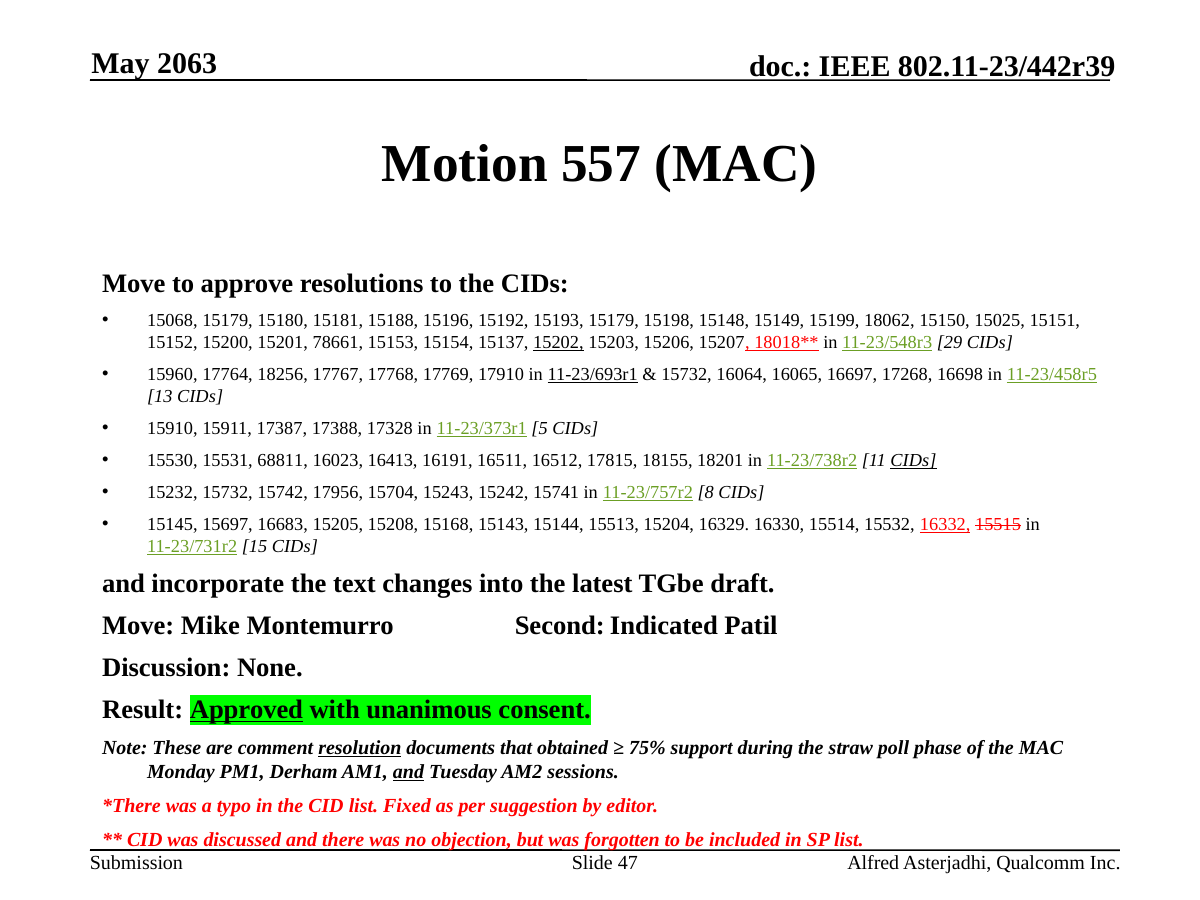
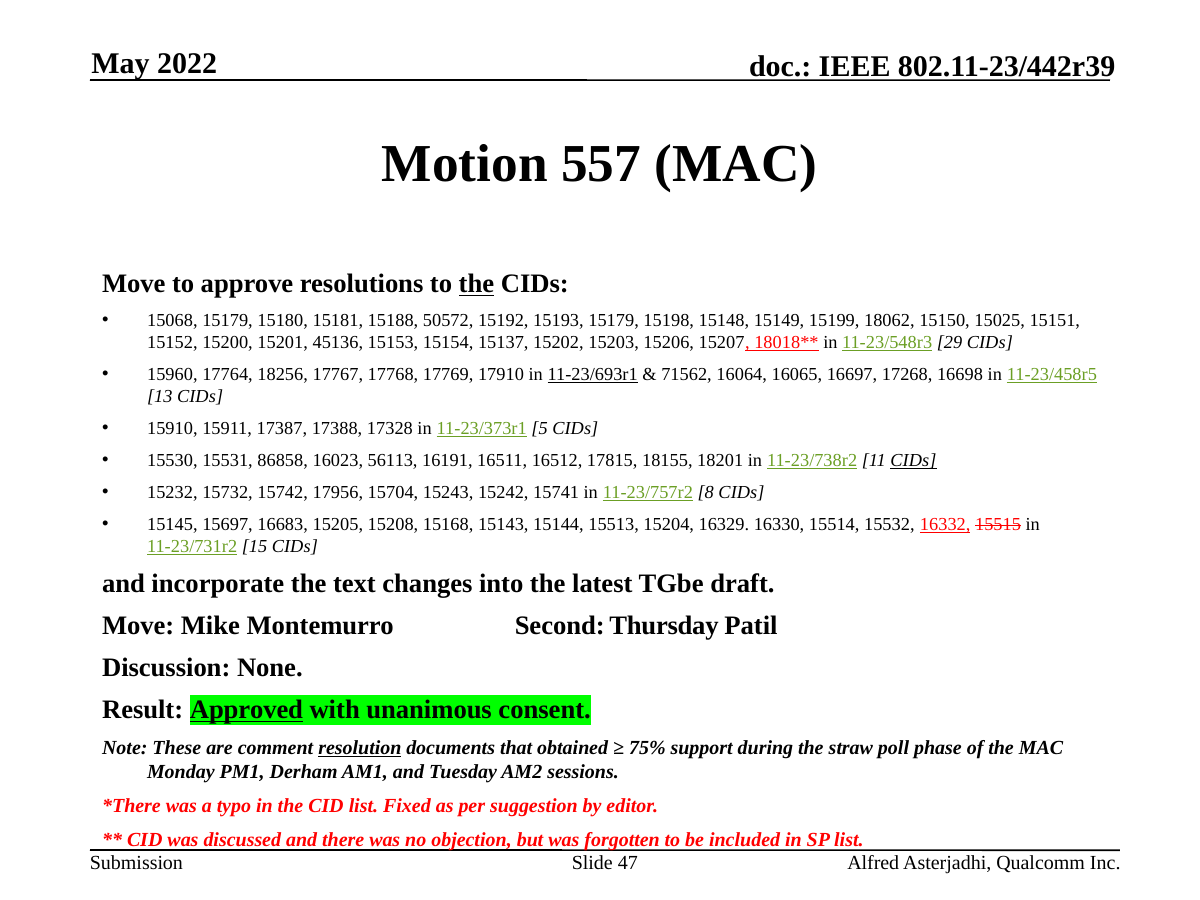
2063: 2063 -> 2022 (187, 64)
the underline: none -> present (477, 284)
15196: 15196 -> 50572 (448, 320)
78661: 78661 -> 45136 (338, 342)
15202 underline: present -> none (558, 342)
15732: 15732 -> 71562 (687, 374)
68811: 68811 -> 86858 (283, 460)
16413: 16413 -> 56113 (393, 460)
Indicated: Indicated -> Thursday (664, 626)
and underline: present -> none (408, 772)
